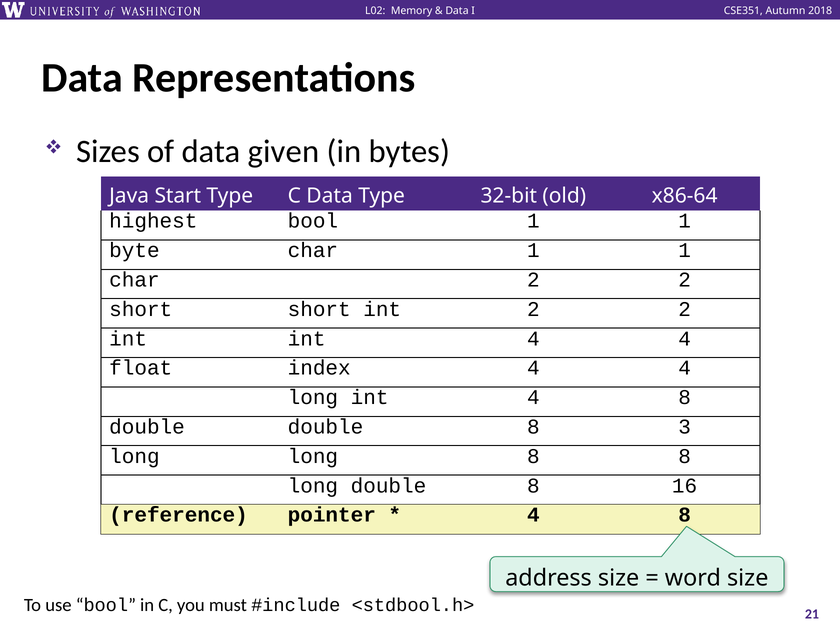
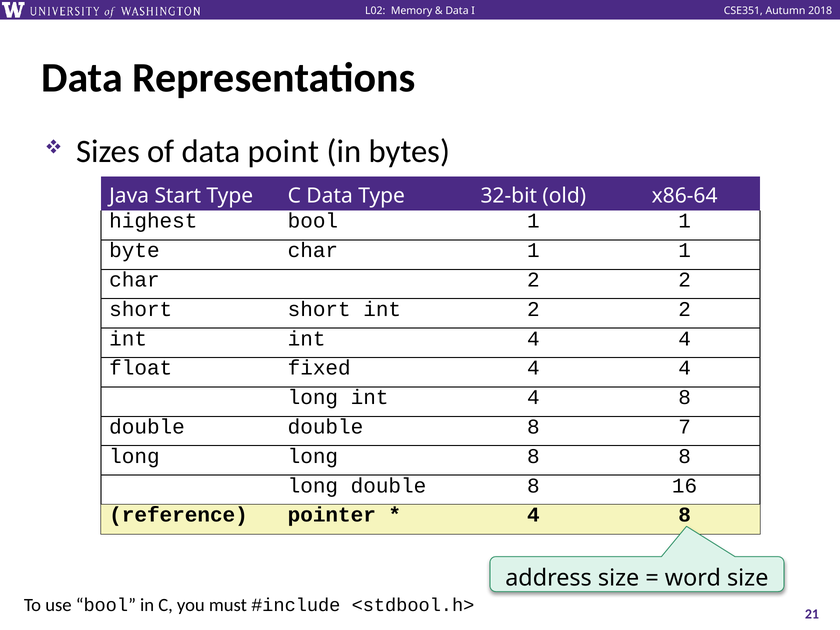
given: given -> point (283, 151)
index: index -> fixed (319, 368)
3: 3 -> 7 (685, 427)
